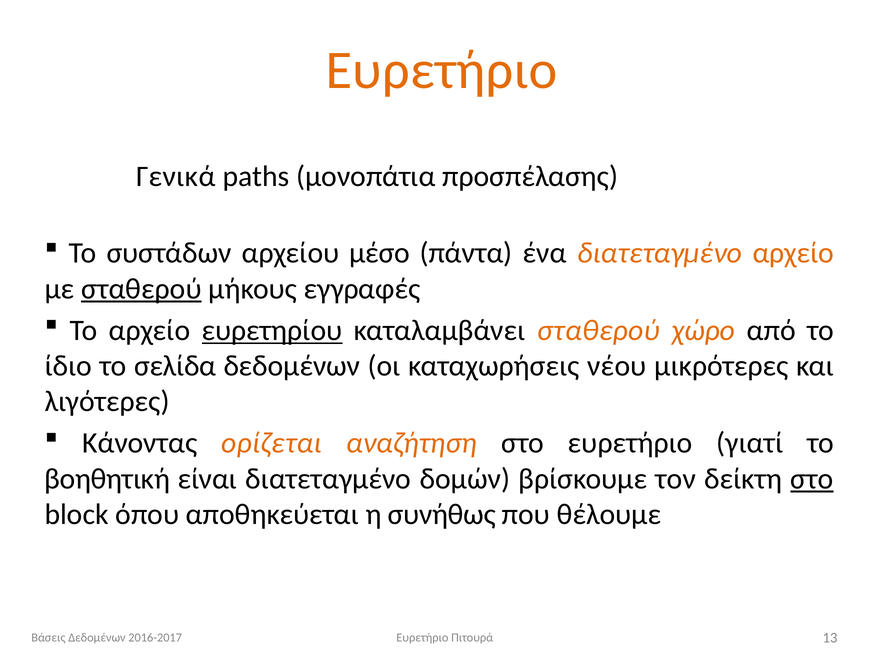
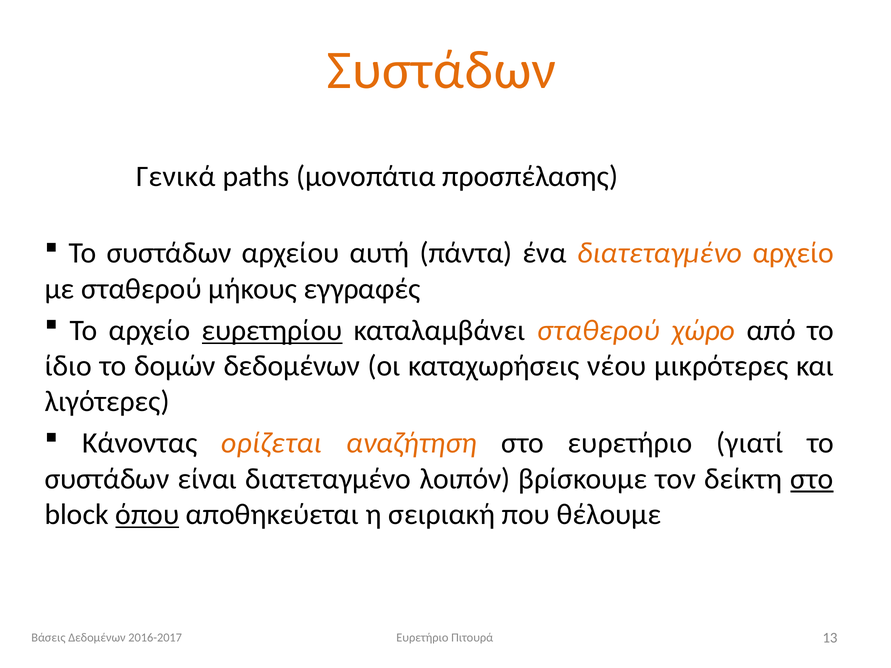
Ευρετήριο: Ευρετήριο -> Συστάδων (441, 70)
μέσο: μέσο -> αυτή (380, 253)
σταθερού underline: present -> none (141, 289)
σελίδα: σελίδα -> δομών (175, 366)
βοηθητική: βοηθητική -> συστάδων (107, 479)
δομών: δομών -> λοιπόν (465, 479)
όπου underline: none -> present (147, 515)
συνήθως: συνήθως -> σειριακή (442, 515)
